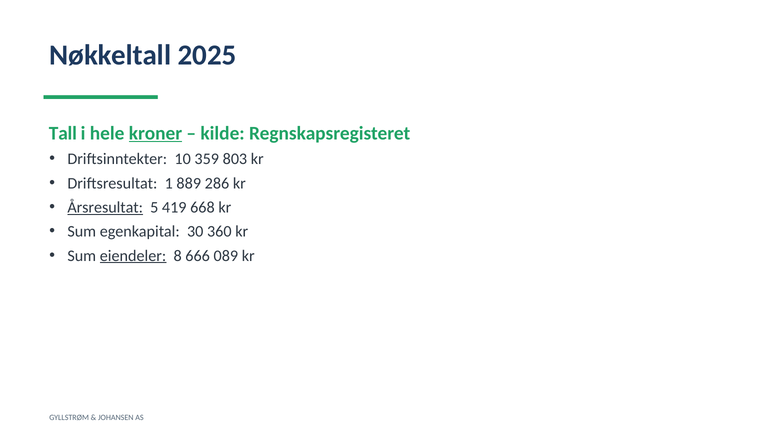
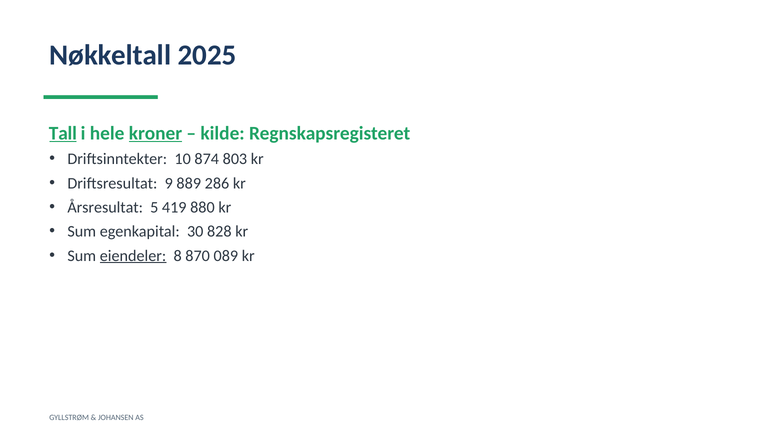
Tall underline: none -> present (63, 133)
359: 359 -> 874 (207, 159)
1: 1 -> 9 (169, 183)
Årsresultat underline: present -> none (105, 208)
668: 668 -> 880 (202, 208)
360: 360 -> 828 (219, 232)
666: 666 -> 870 (198, 256)
